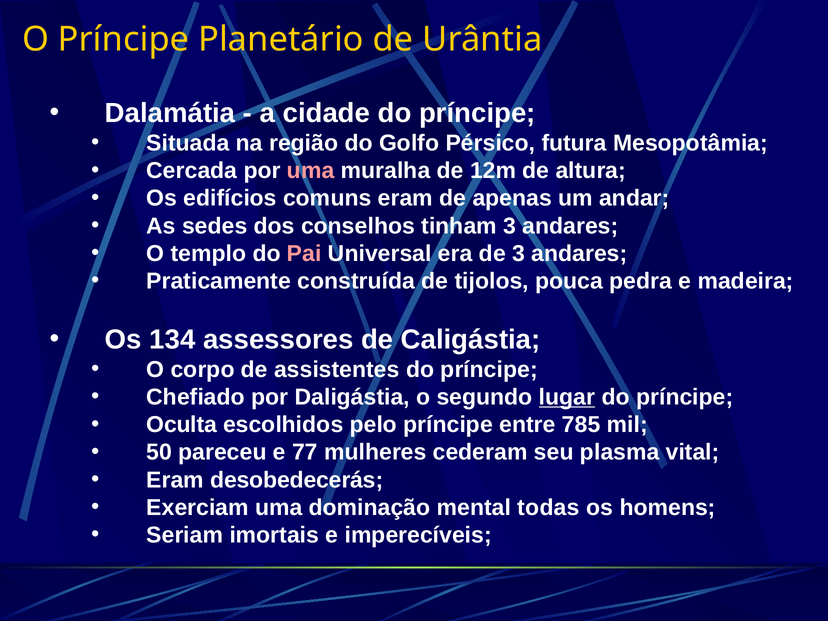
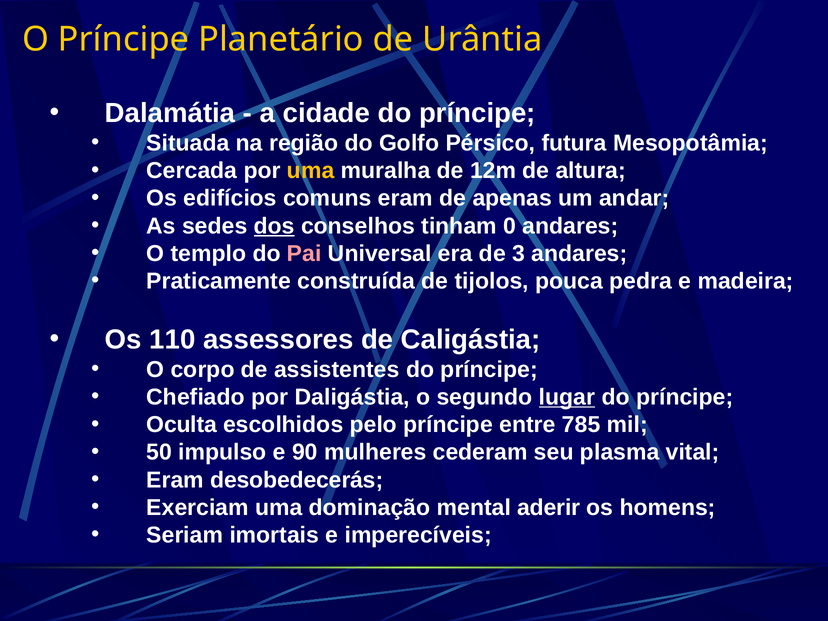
uma colour: pink -> yellow (311, 171)
dos underline: none -> present (274, 226)
tinham 3: 3 -> 0 (510, 226)
134: 134 -> 110 (172, 339)
pareceu: pareceu -> impulso (222, 452)
77: 77 -> 90 (305, 452)
todas: todas -> aderir (549, 508)
